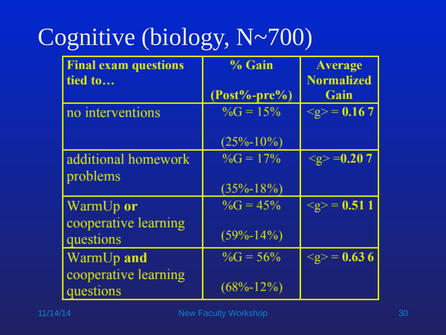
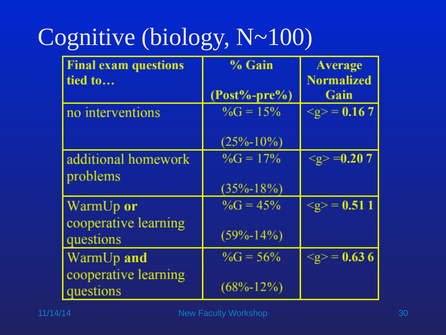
N~700: N~700 -> N~100 (274, 37)
